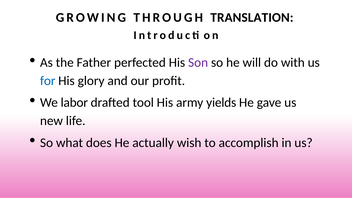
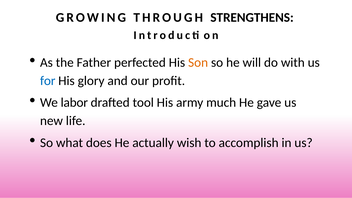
TRANSLATION: TRANSLATION -> STRENGTHENS (252, 17)
Son colour: purple -> orange (198, 63)
yields: yields -> much (221, 103)
